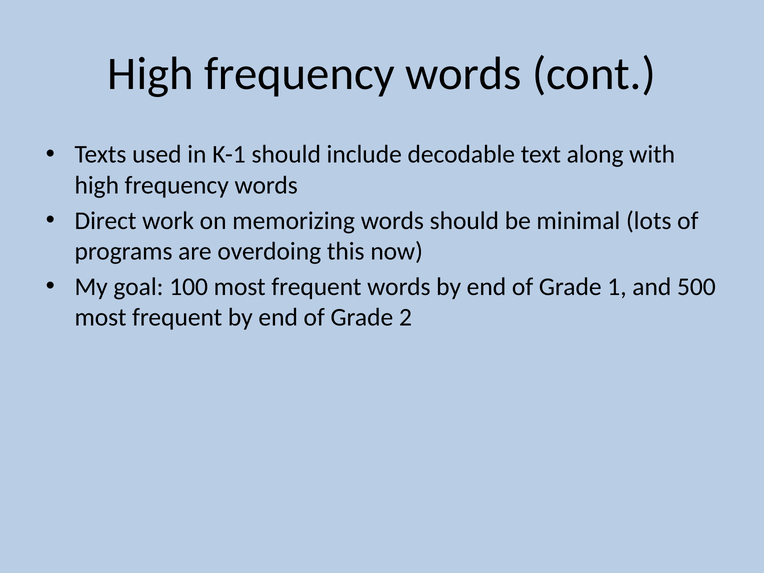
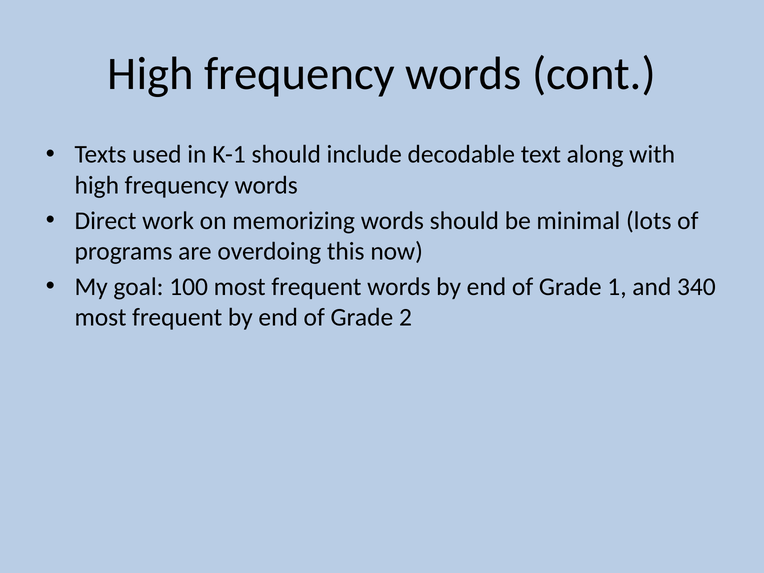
500: 500 -> 340 (696, 287)
